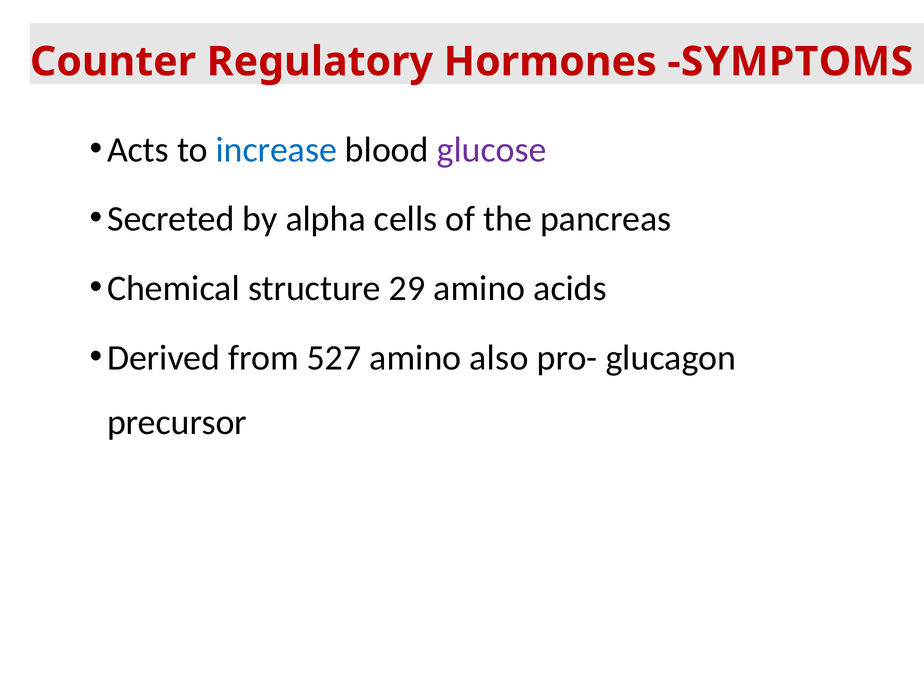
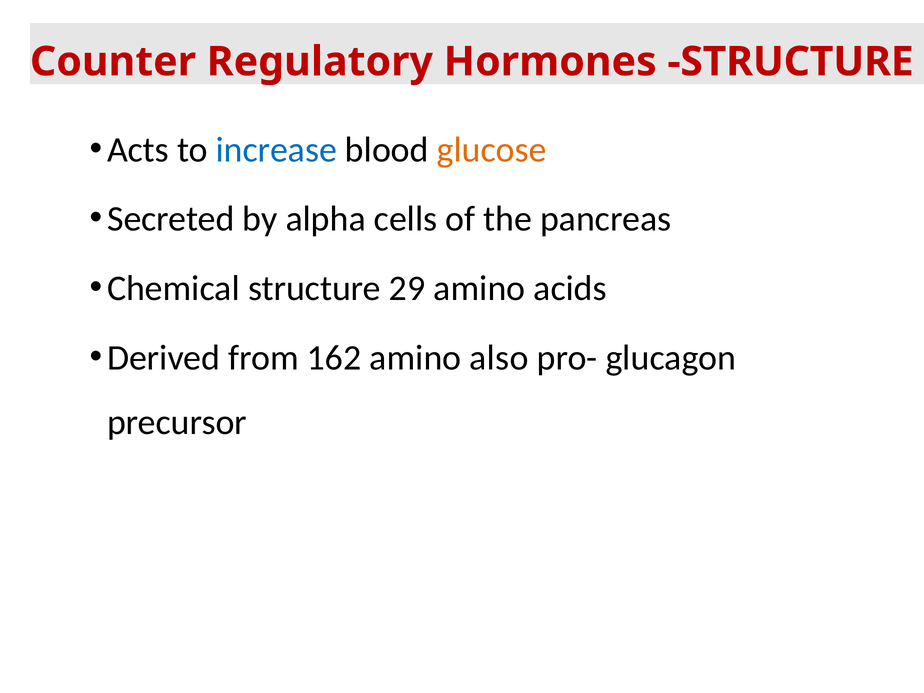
Hormones SYMPTOMS: SYMPTOMS -> STRUCTURE (791, 62)
glucose colour: purple -> orange (492, 150)
527: 527 -> 162 (334, 358)
